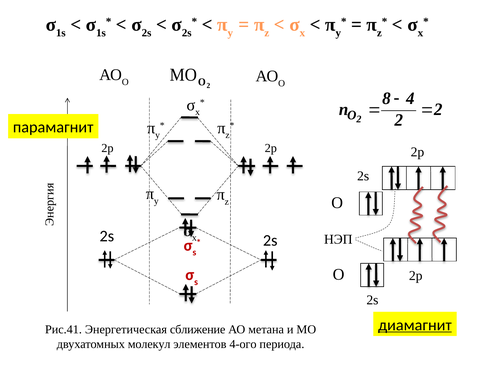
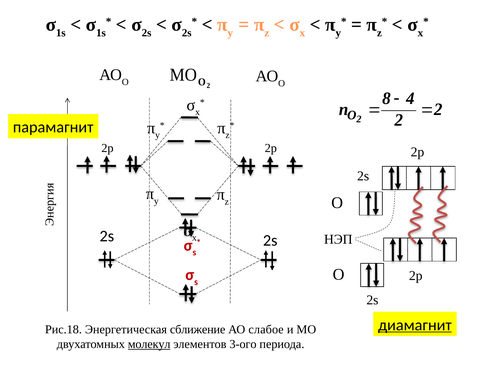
Рис.41: Рис.41 -> Рис.18 (63, 330)
метана: метана -> слабое (266, 330)
молекул underline: none -> present (149, 344)
4-ого: 4-ого -> 3-ого (243, 344)
